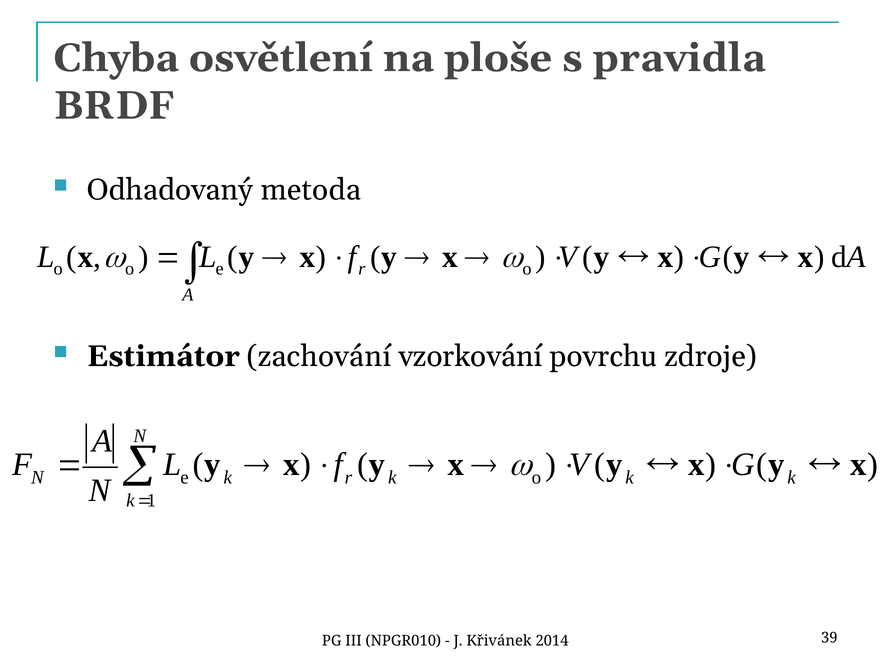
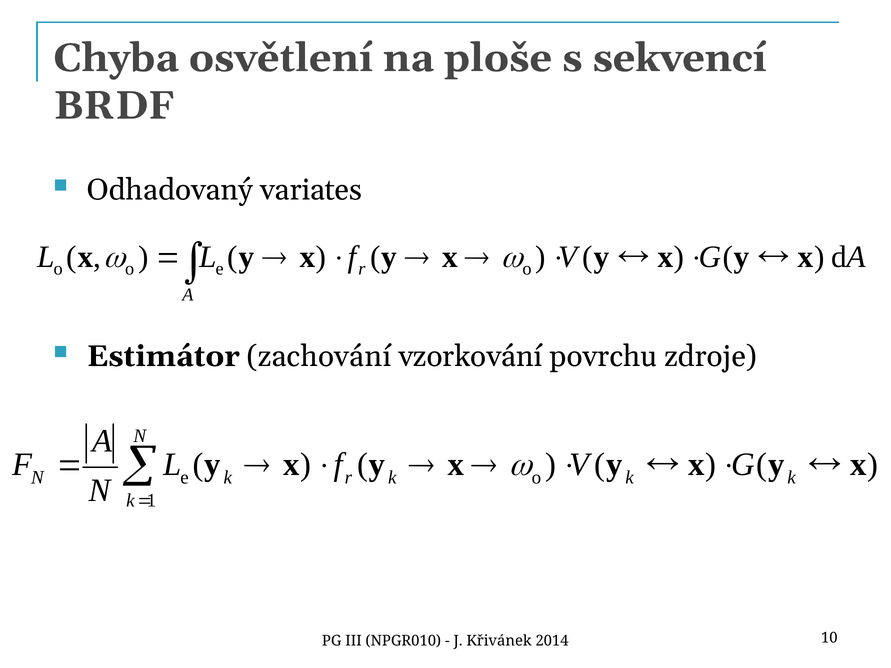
pravidla: pravidla -> sekvencí (680, 58)
metoda: metoda -> variates (311, 190)
39: 39 -> 10 (829, 638)
